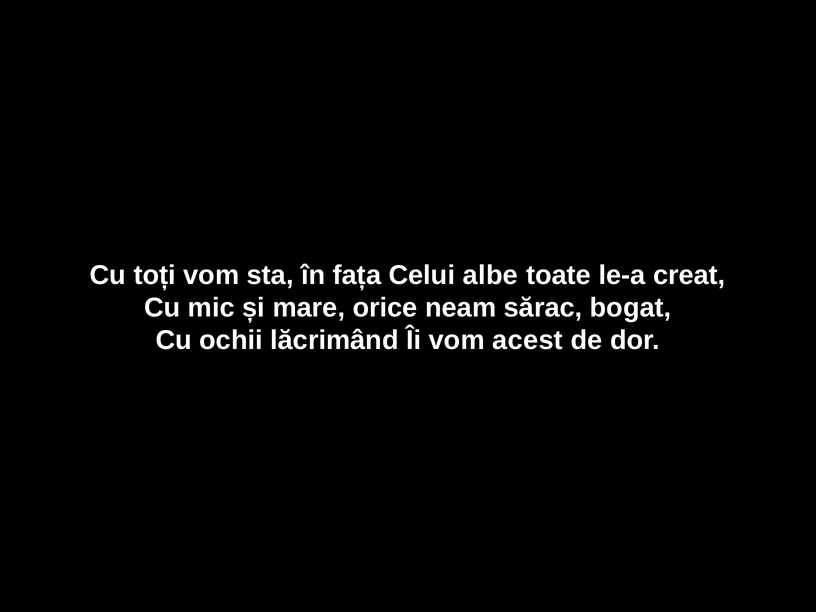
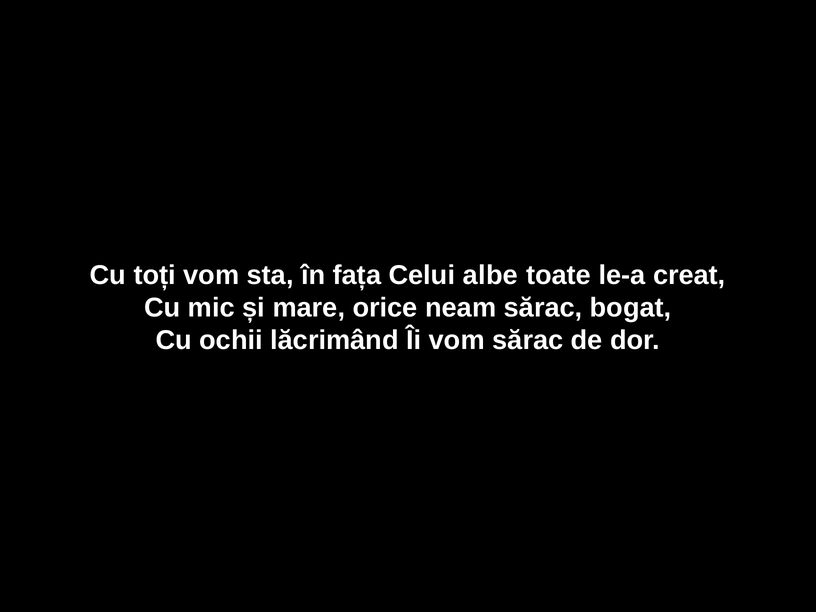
vom acest: acest -> sărac (528, 341)
